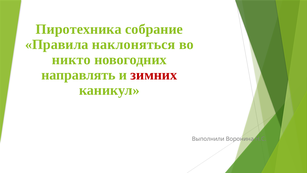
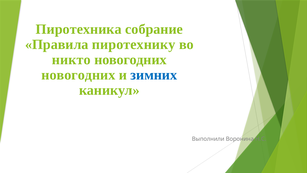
наклоняться: наклоняться -> пиротехнику (134, 44)
направлять: направлять -> новогодних (78, 75)
зимних colour: red -> blue (154, 75)
